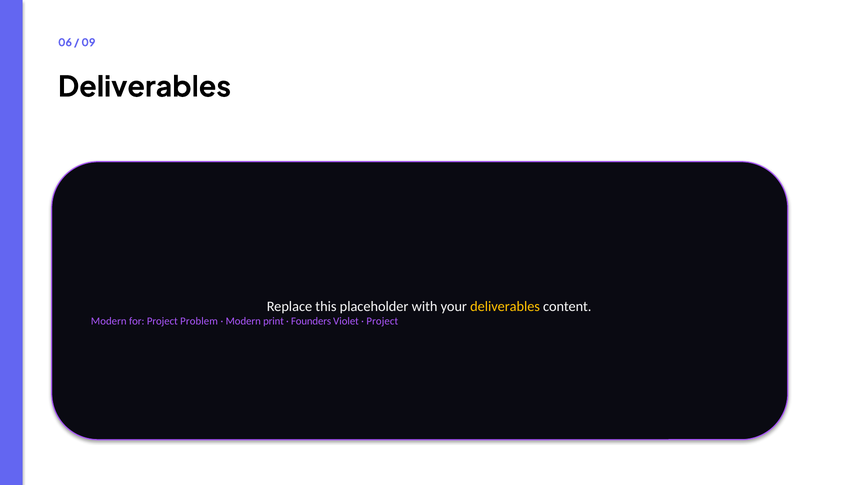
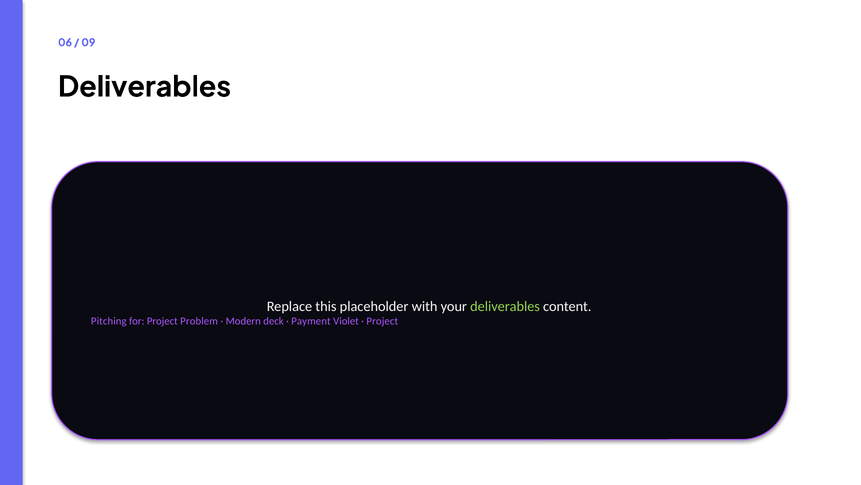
deliverables colour: yellow -> light green (505, 306)
Modern: Modern -> Pitching (109, 321)
print: print -> deck (273, 321)
Founders: Founders -> Payment (311, 321)
